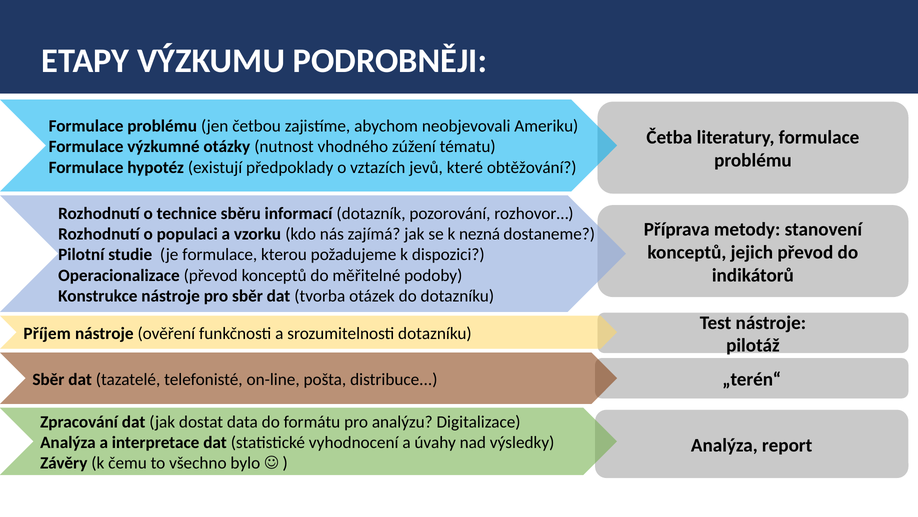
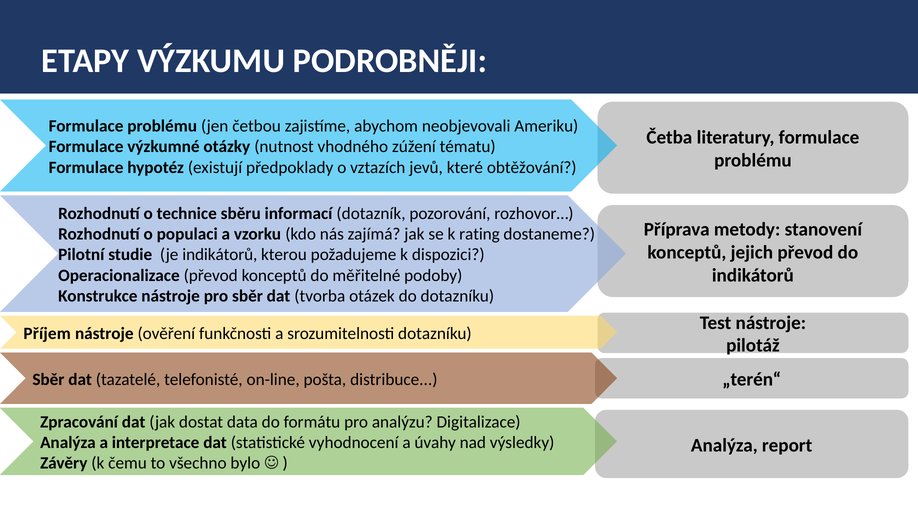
nezná: nezná -> rating (479, 234)
je formulace: formulace -> indikátorů (220, 254)
